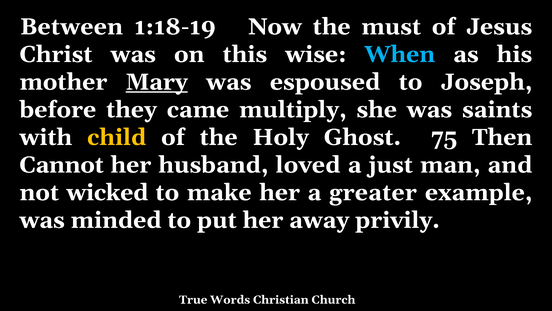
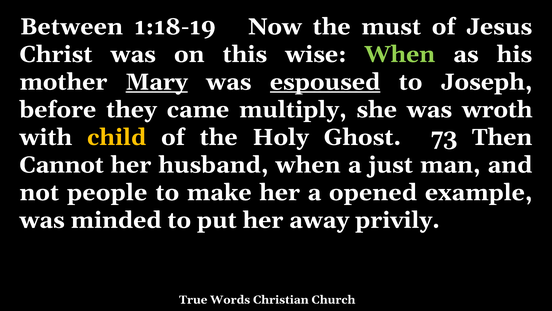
When colour: light blue -> light green (400, 54)
espoused underline: none -> present (325, 82)
saints: saints -> wroth (497, 110)
75: 75 -> 73 (444, 137)
husband loved: loved -> when (308, 165)
wicked: wicked -> people (107, 192)
greater: greater -> opened (373, 192)
